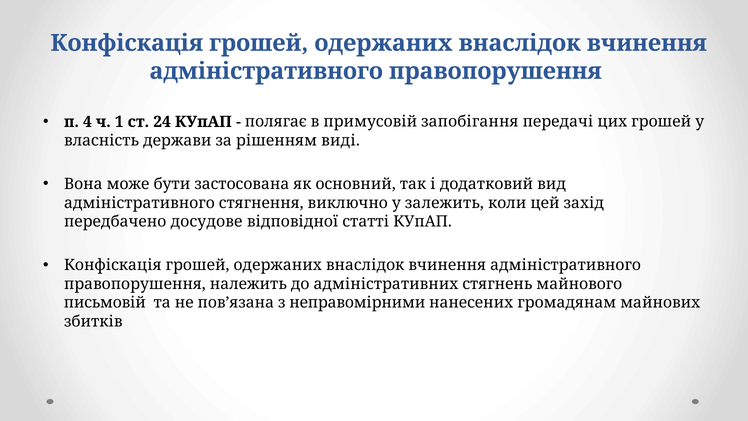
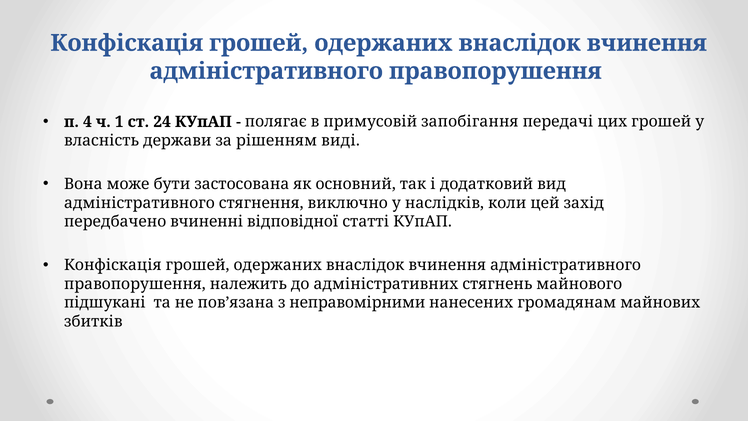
залежить: залежить -> наслідків (444, 203)
досудове: досудове -> вчиненні (207, 221)
письмовій: письмовій -> підшукані (105, 303)
